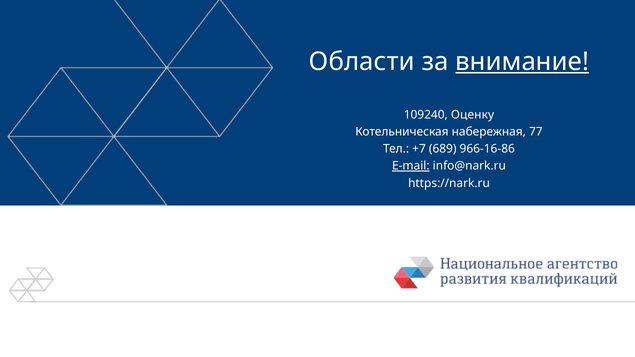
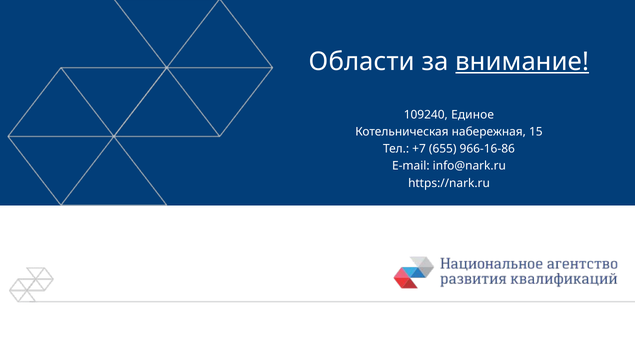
Оценку: Оценку -> Единое (473, 115)
77: 77 -> 15 (536, 132)
689: 689 -> 655 (443, 149)
E-mail underline: present -> none (411, 166)
